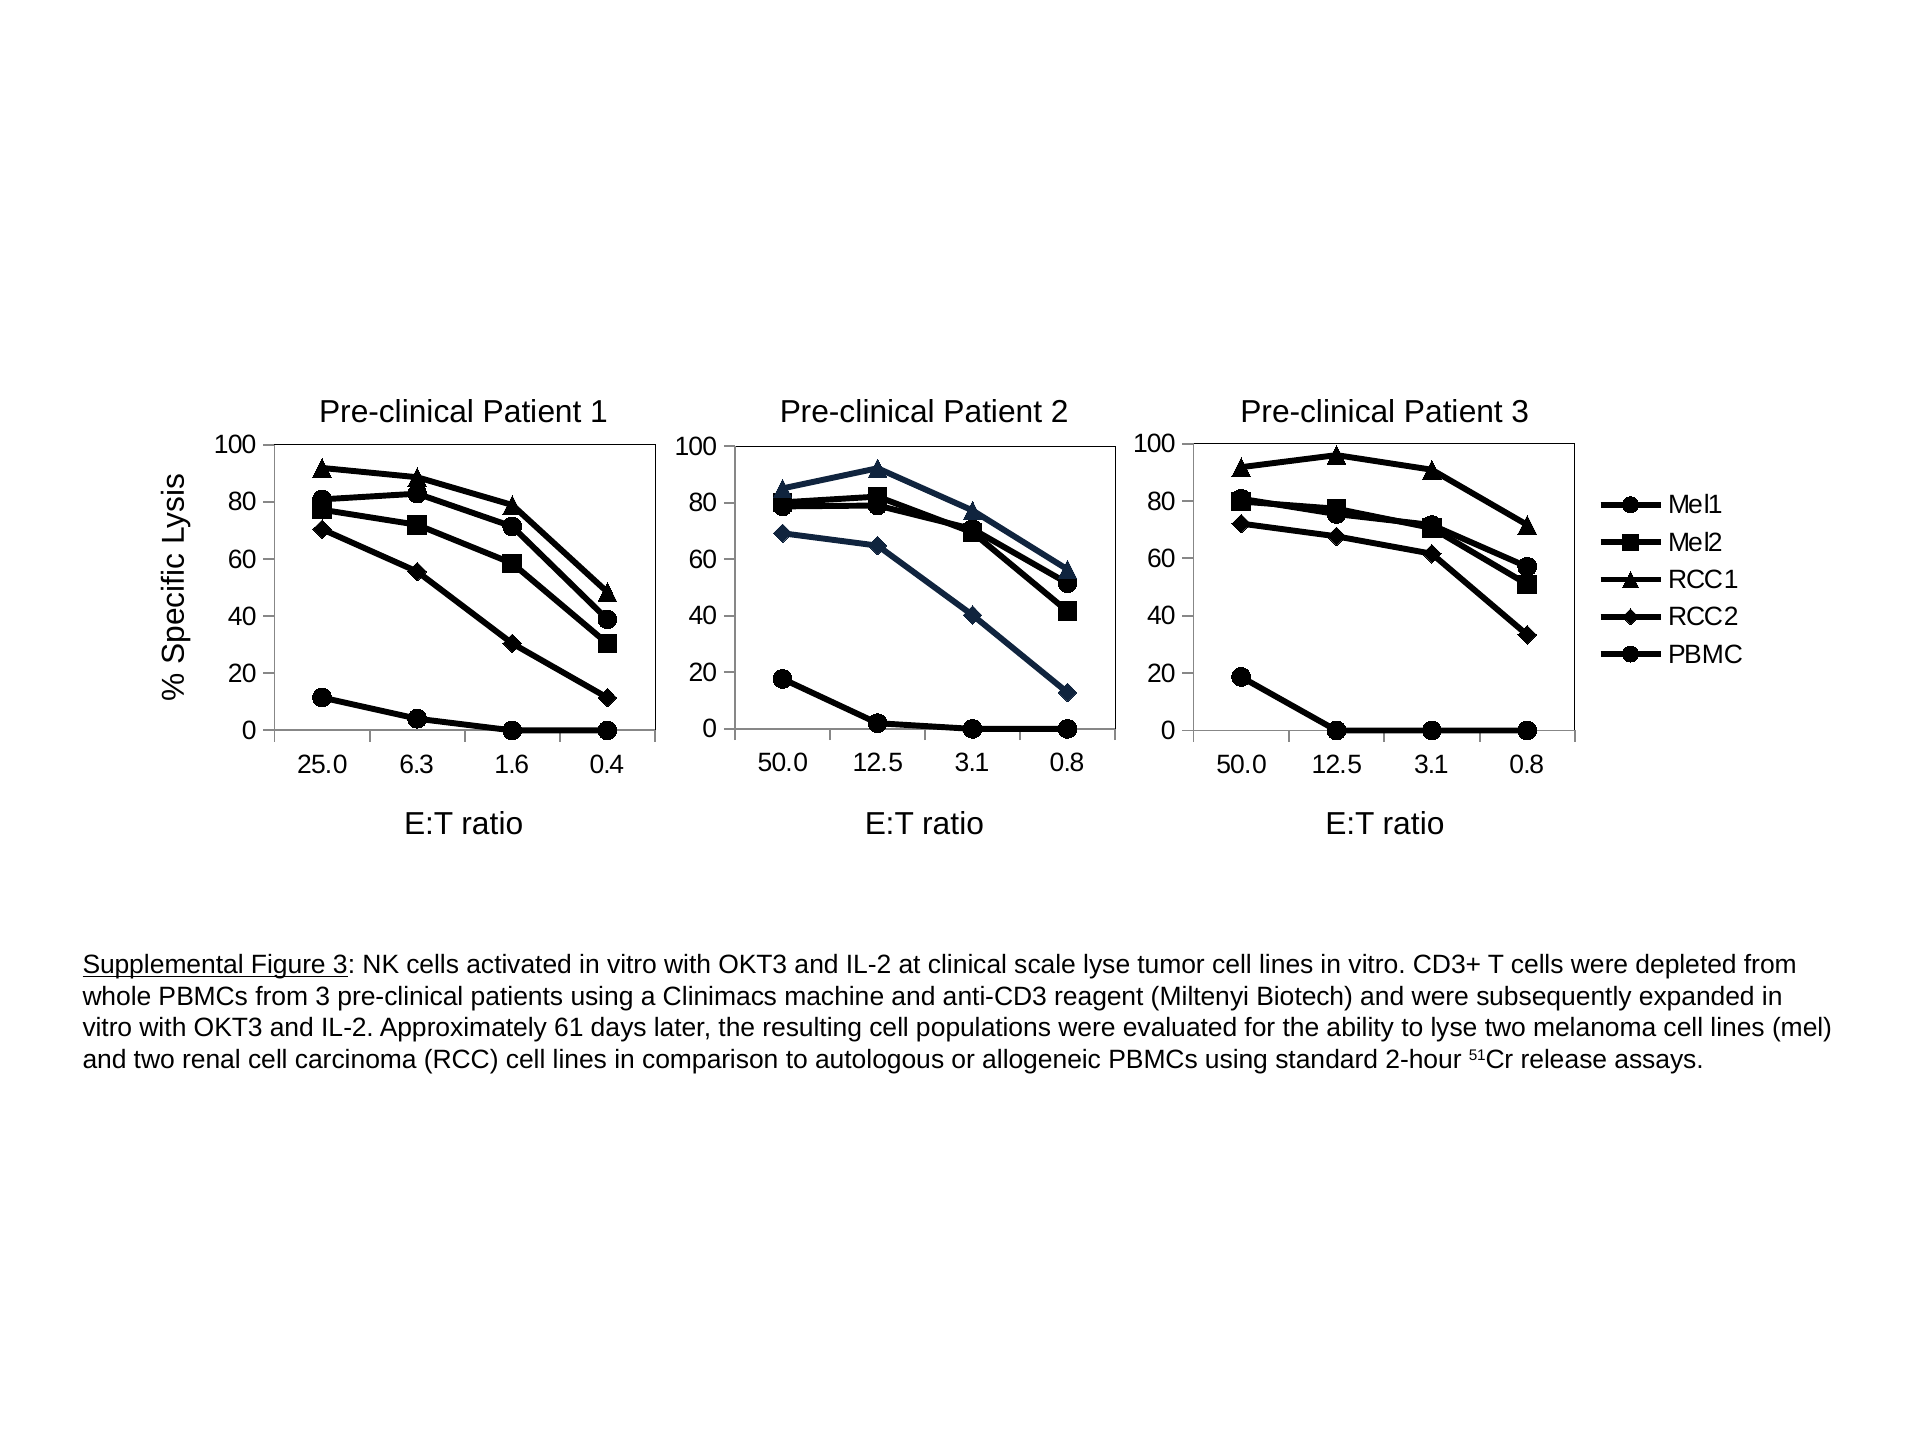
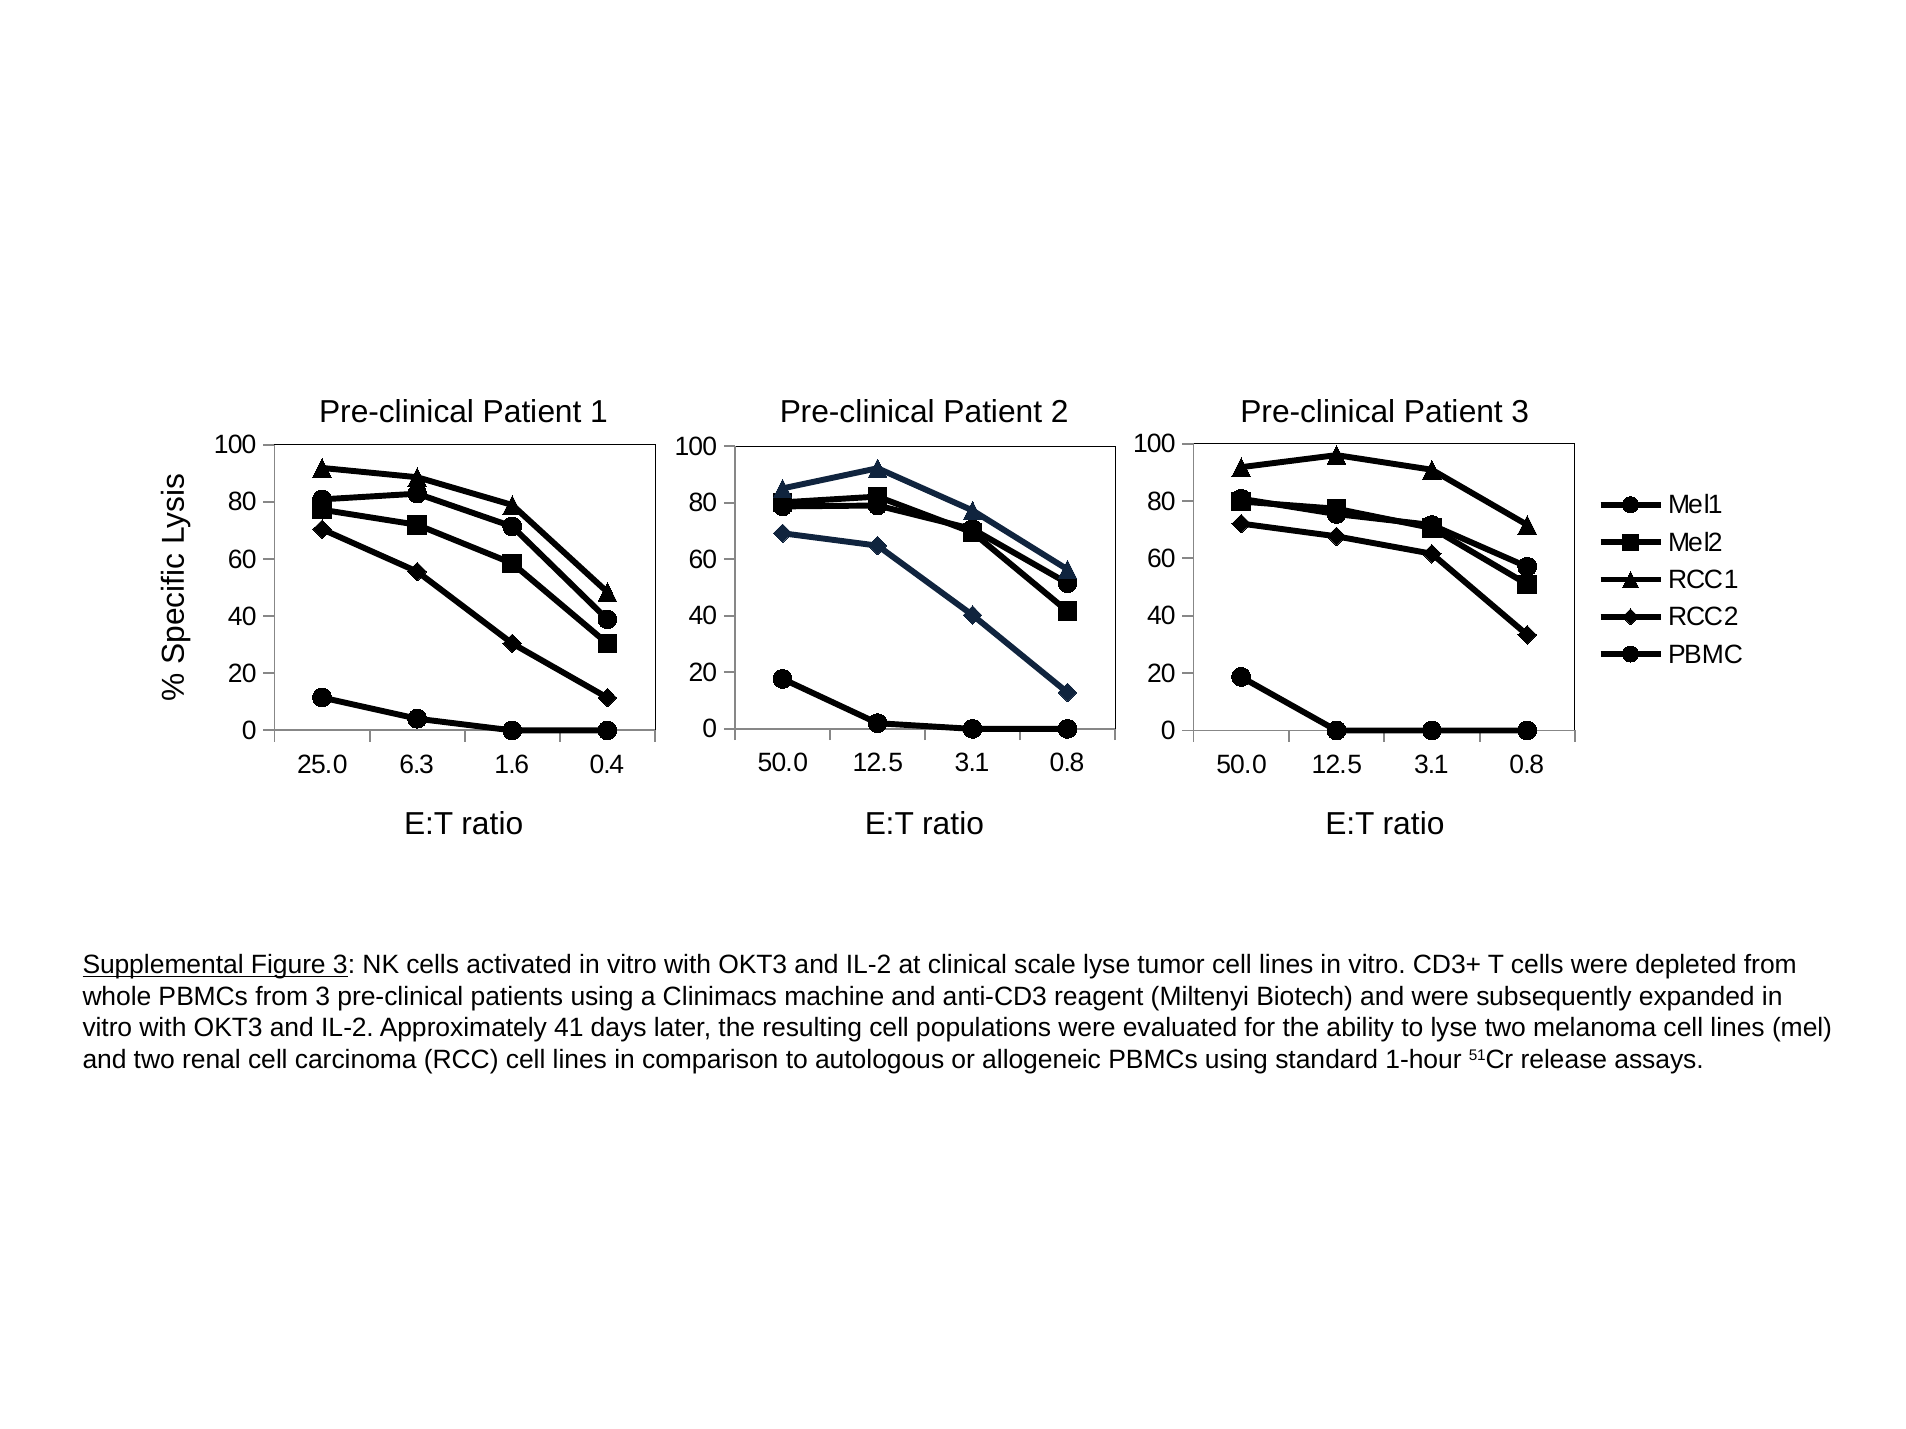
61: 61 -> 41 (569, 1029)
2-hour: 2-hour -> 1-hour (1423, 1060)
